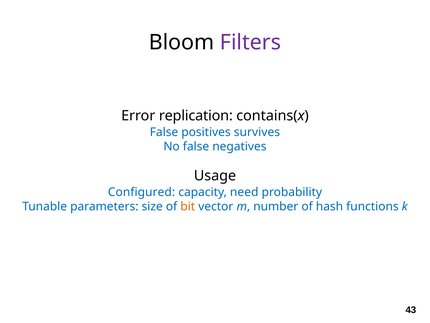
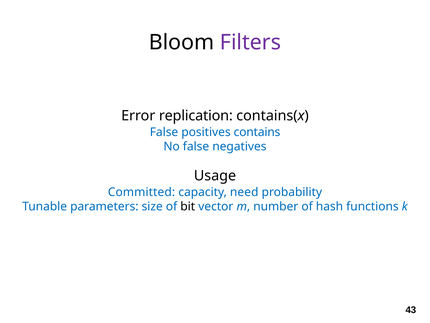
survives: survives -> contains (257, 132)
Configured: Configured -> Committed (141, 192)
bit colour: orange -> black (188, 206)
